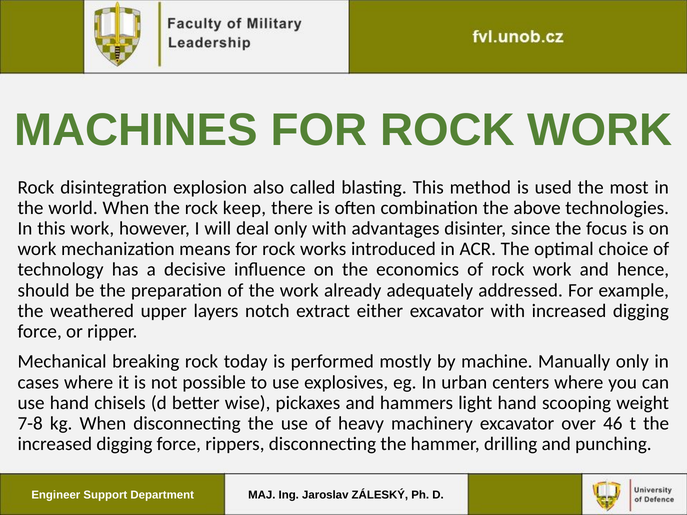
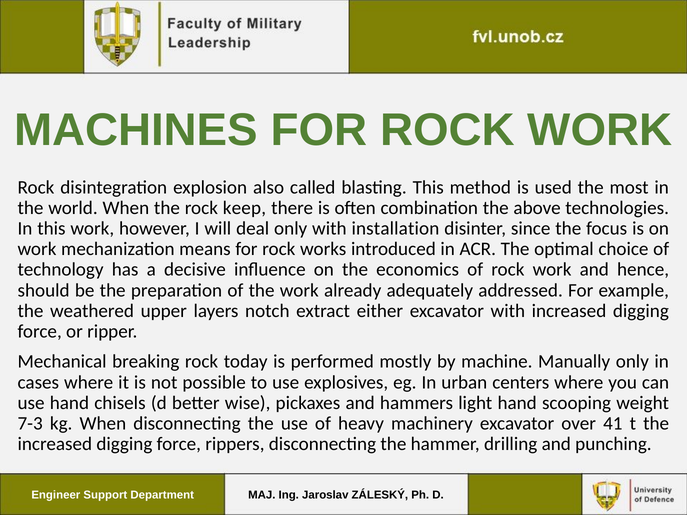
advantages: advantages -> installation (395, 229)
7-8: 7-8 -> 7-3 (30, 424)
46: 46 -> 41 (613, 424)
